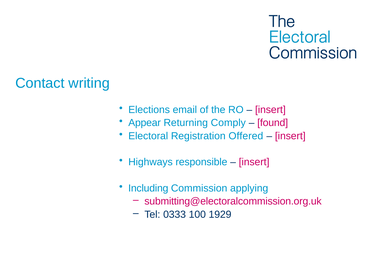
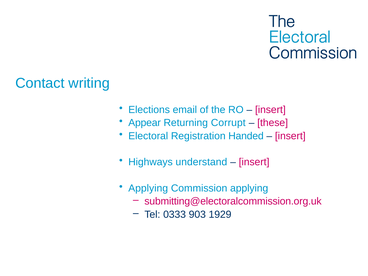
Comply: Comply -> Corrupt (228, 123)
found: found -> these (273, 123)
Offered: Offered -> Handed (246, 136)
responsible: responsible -> understand (201, 162)
Including: Including -> Applying (148, 188)
100: 100 -> 903 (197, 214)
